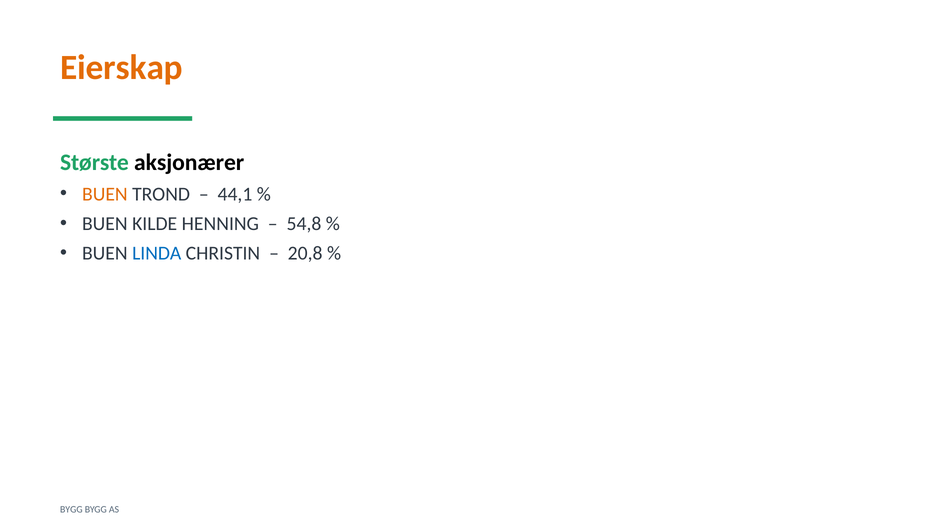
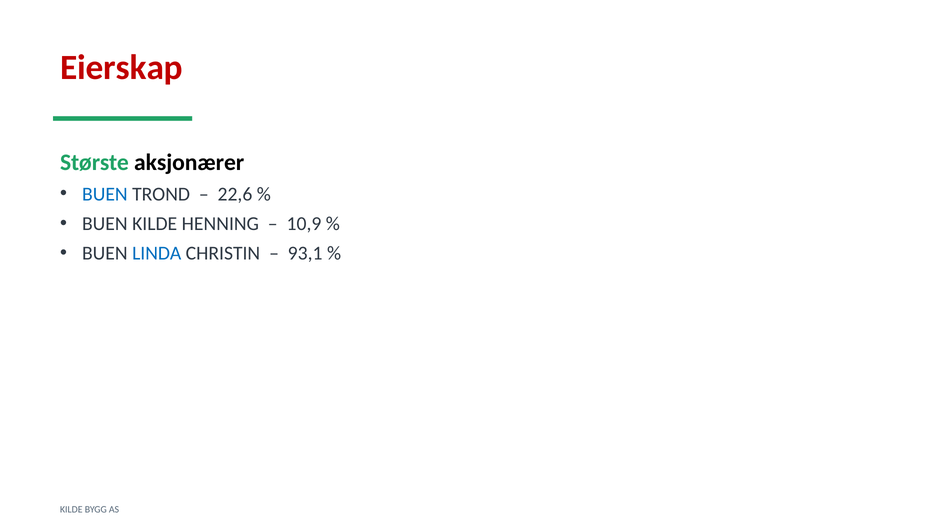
Eierskap colour: orange -> red (121, 67)
BUEN colour: orange -> blue (105, 194)
44,1: 44,1 -> 22,6 (235, 194)
54,8: 54,8 -> 10,9 (304, 223)
20,8: 20,8 -> 93,1 (305, 253)
BYGG: BYGG -> KILDE (71, 509)
